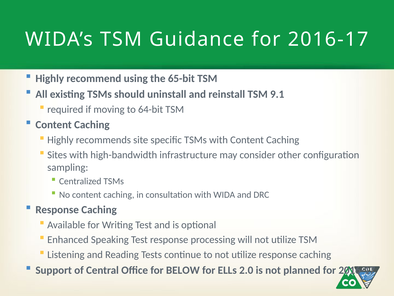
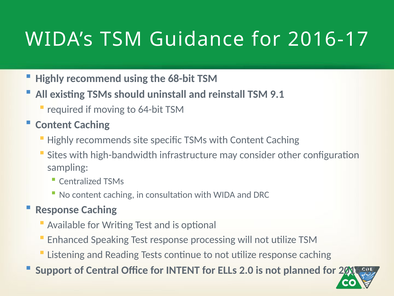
65-bit: 65-bit -> 68-bit (181, 78)
BELOW: BELOW -> INTENT (183, 270)
